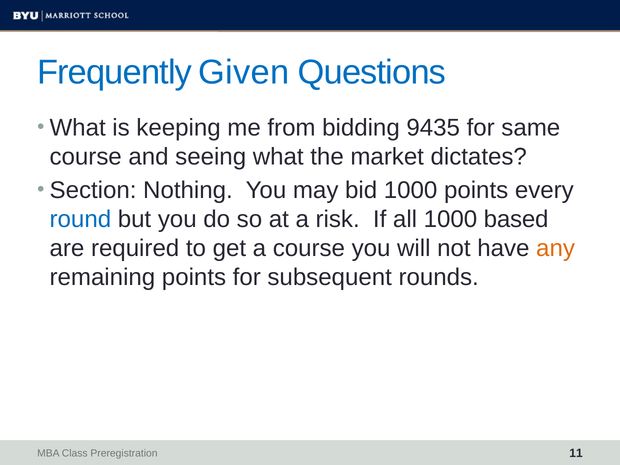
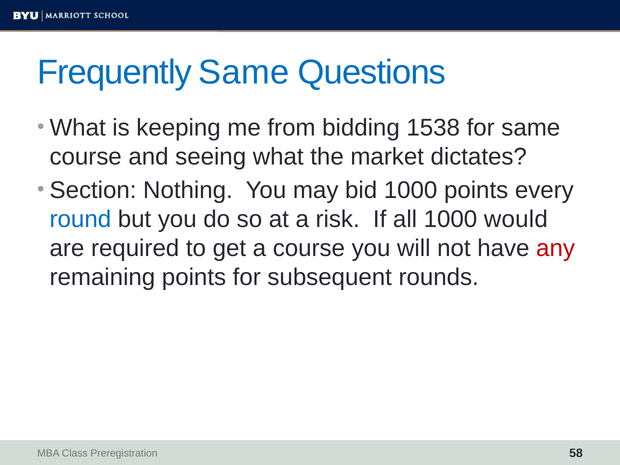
Frequently Given: Given -> Same (244, 72)
9435: 9435 -> 1538 (433, 128)
based: based -> would (516, 219)
any colour: orange -> red (556, 248)
11: 11 -> 58 (576, 453)
